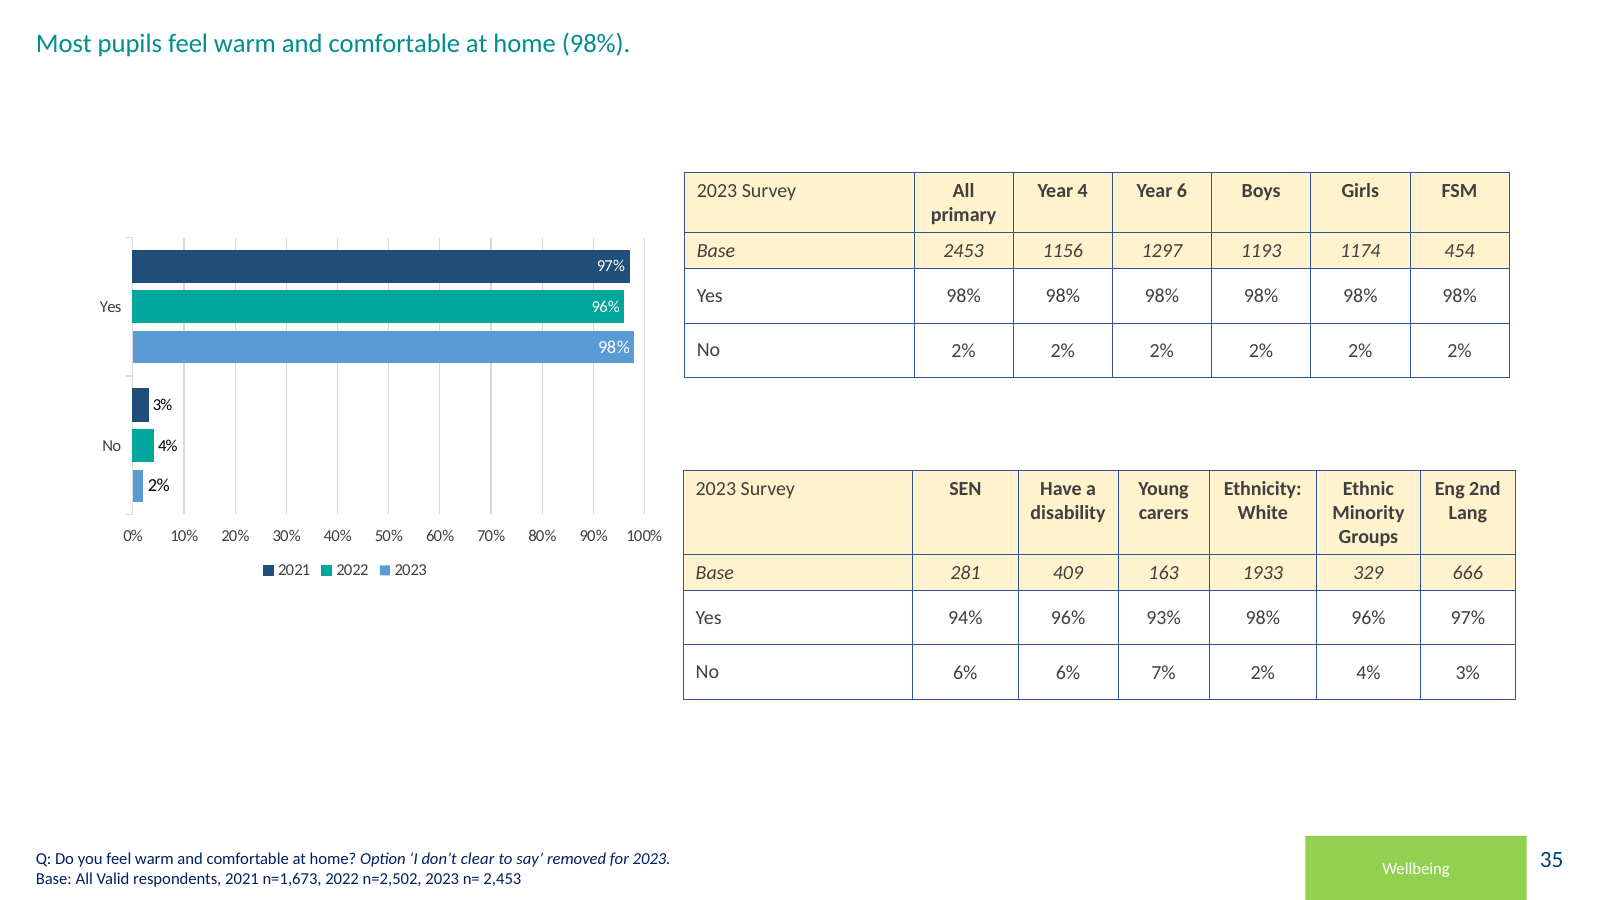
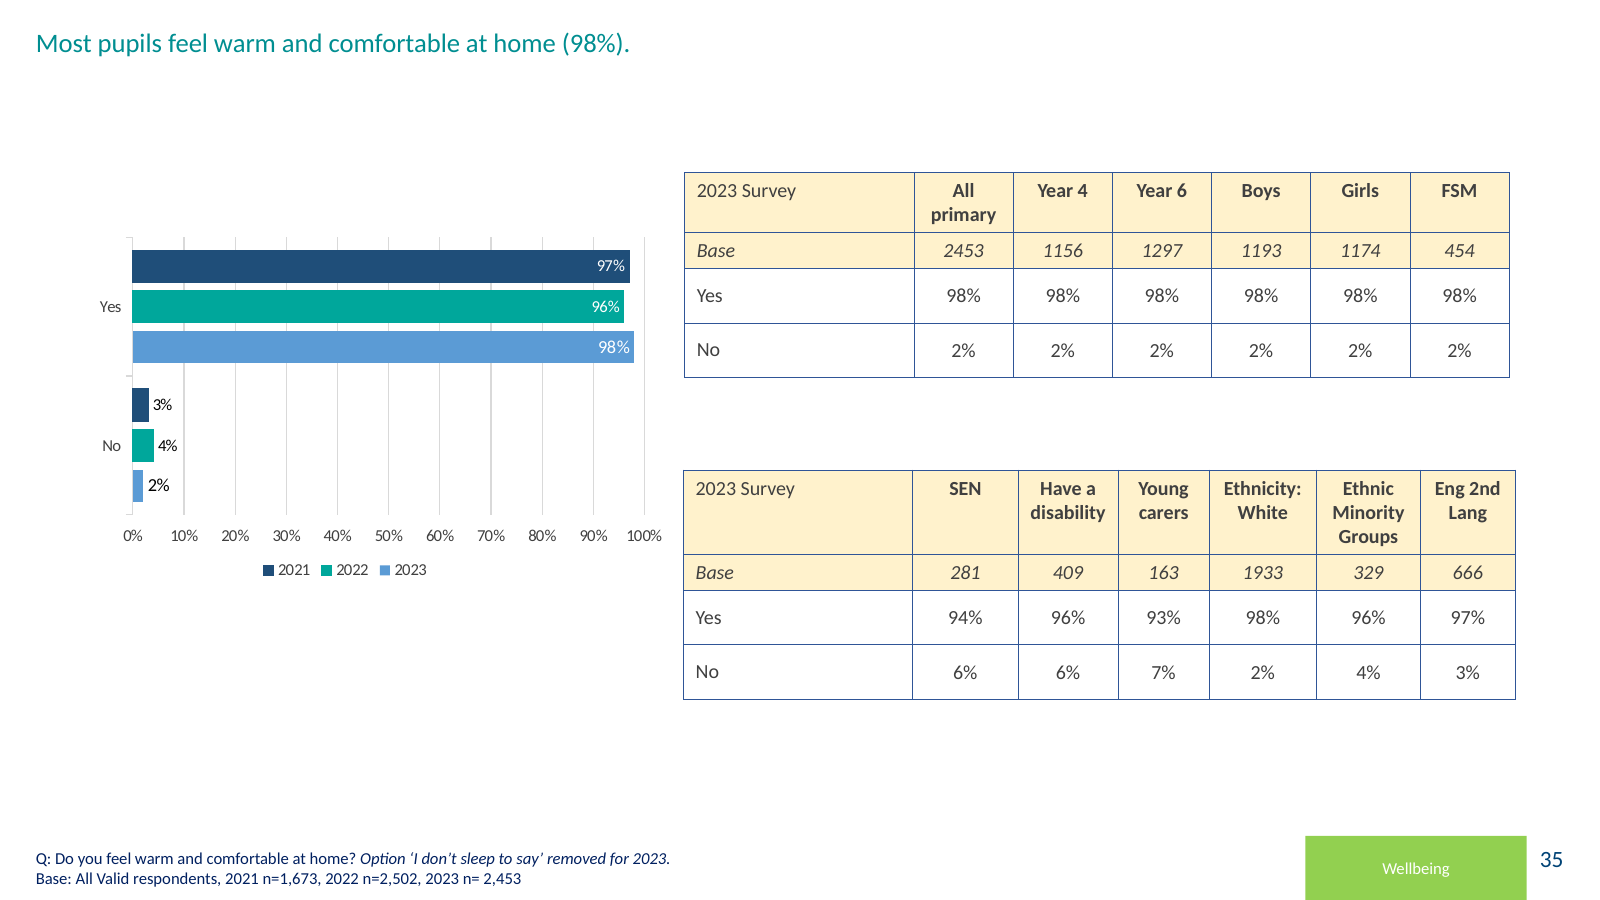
clear: clear -> sleep (478, 859)
